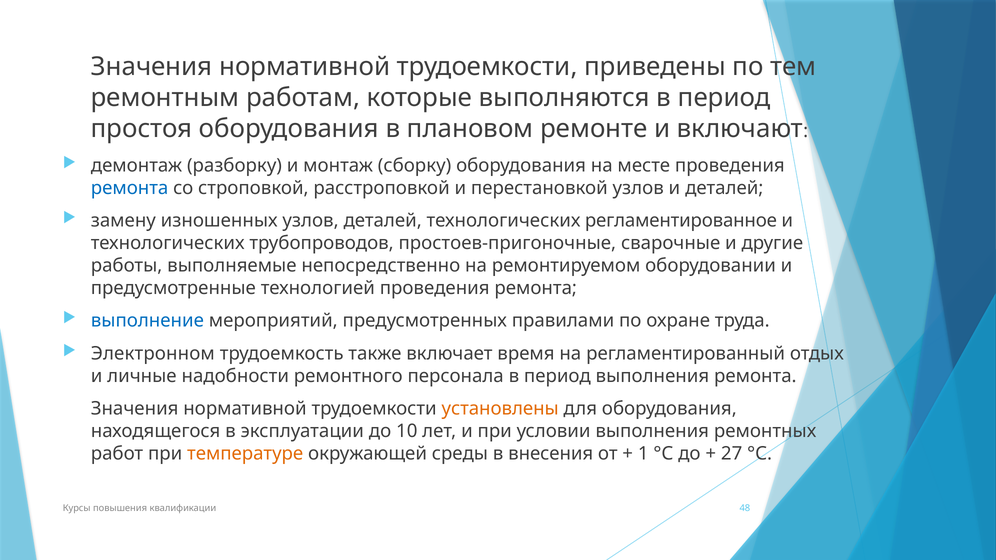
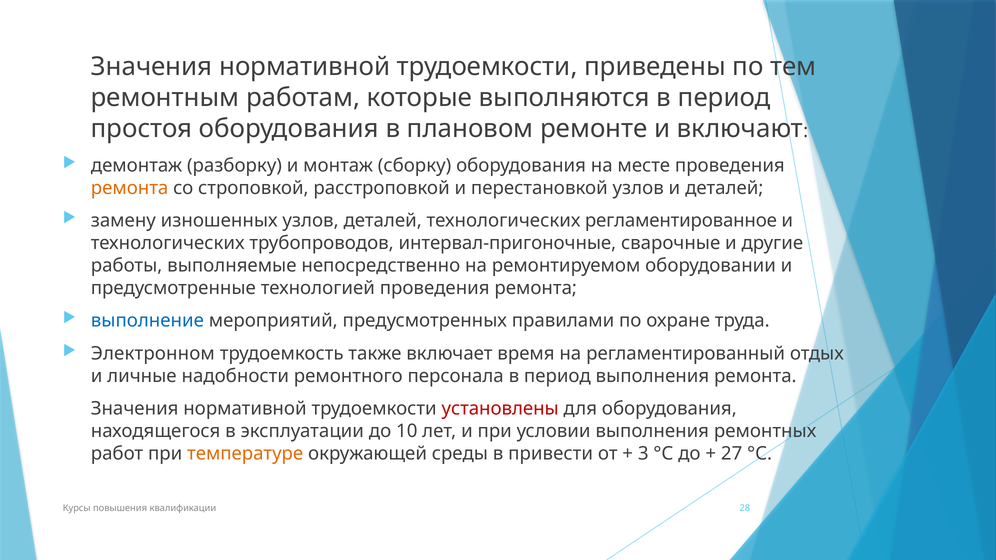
ремонта colour: blue -> orange (130, 188)
простоев-пригоночные: простоев-пригоночные -> интервал-пригоночные (507, 243)
установлены colour: orange -> red (500, 409)
внесения: внесения -> привести (551, 454)
1: 1 -> 3 (643, 454)
48: 48 -> 28 (745, 508)
